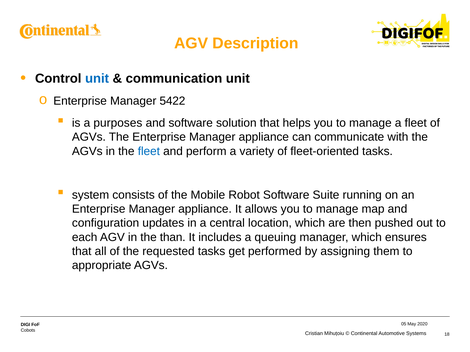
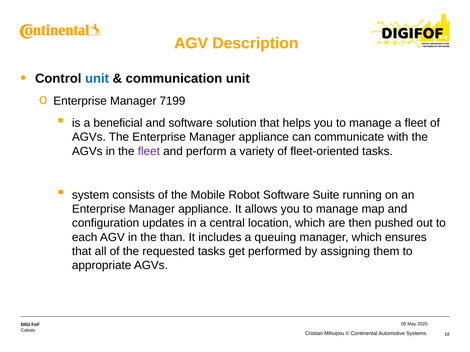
5422: 5422 -> 7199 (172, 101)
purposes: purposes -> beneficial (118, 123)
fleet colour: blue -> purple (149, 151)
